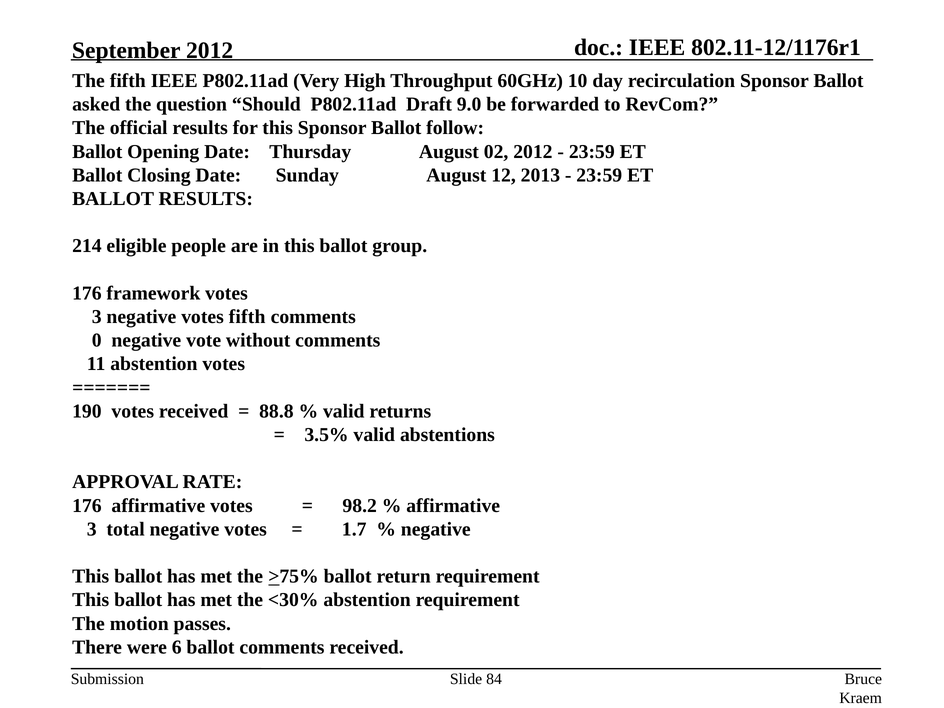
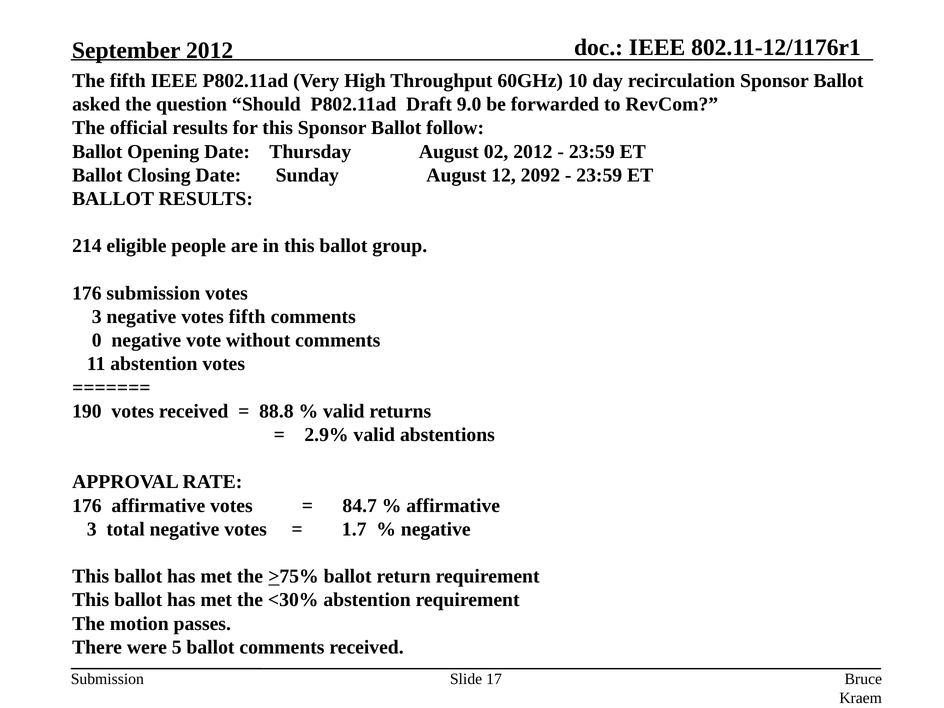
2013: 2013 -> 2092 (540, 175)
176 framework: framework -> submission (153, 293)
3.5%: 3.5% -> 2.9% (327, 435)
98.2: 98.2 -> 84.7 (360, 506)
6: 6 -> 5 (177, 647)
84: 84 -> 17 (494, 679)
